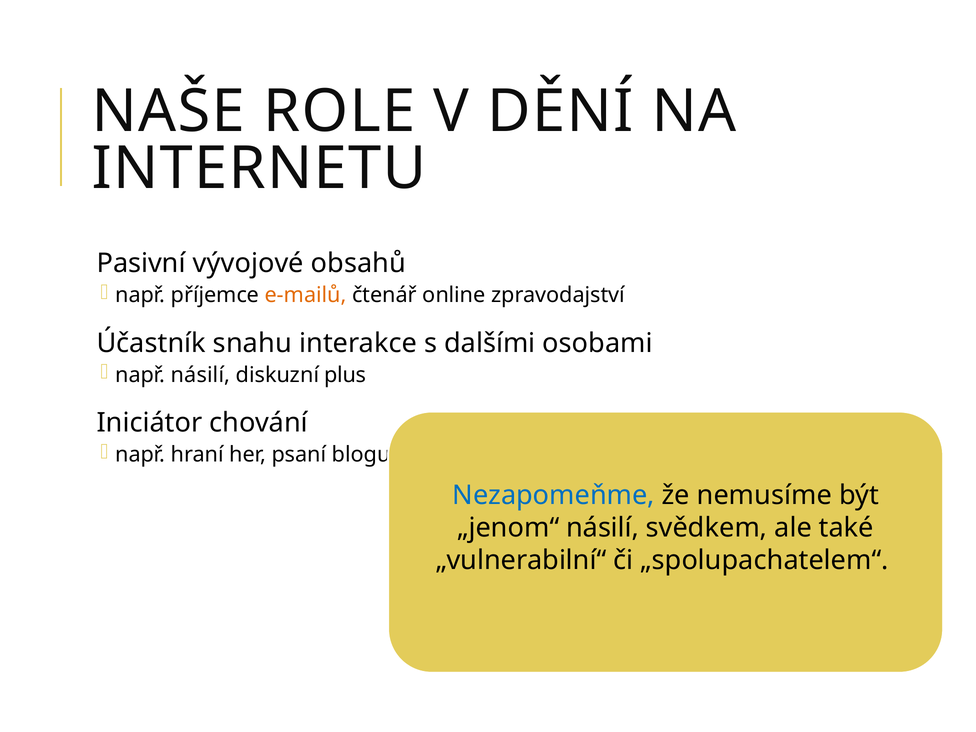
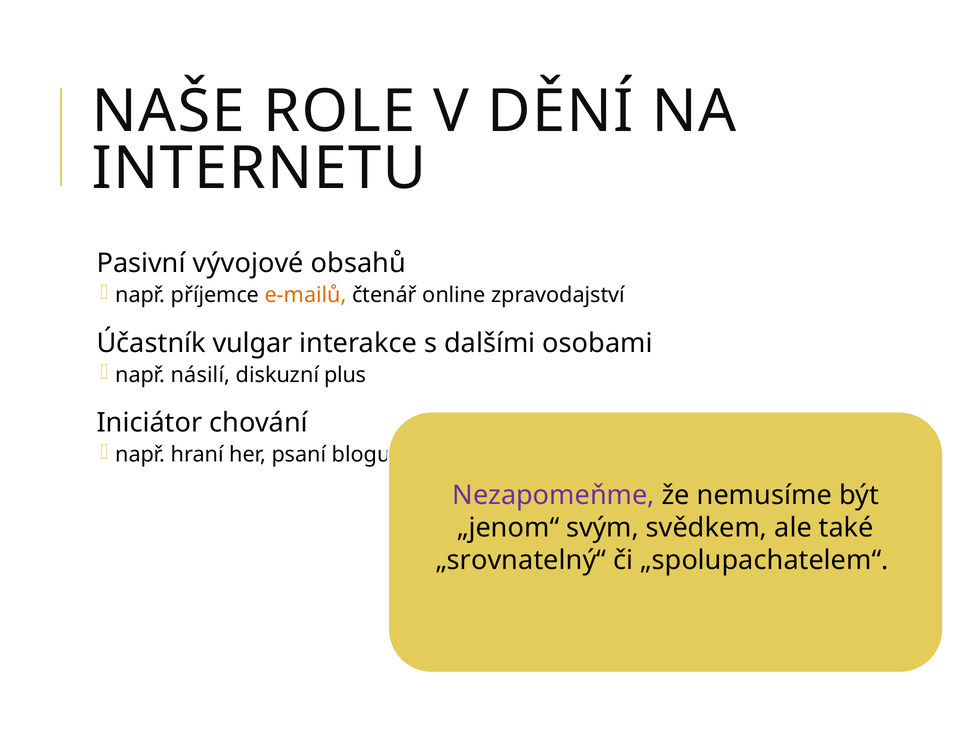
snahu: snahu -> vulgar (253, 343)
Nezapomeňme colour: blue -> purple (554, 495)
„jenom“ násilí: násilí -> svým (603, 528)
„vulnerabilní“: „vulnerabilní“ -> „srovnatelný“ (521, 560)
